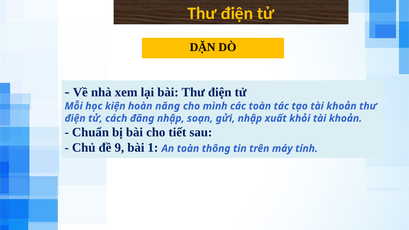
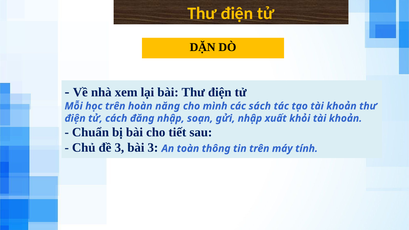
học kiện: kiện -> trên (115, 106)
các toàn: toàn -> sách (260, 106)
đề 9: 9 -> 3 (119, 148)
bài 1: 1 -> 3 (153, 148)
